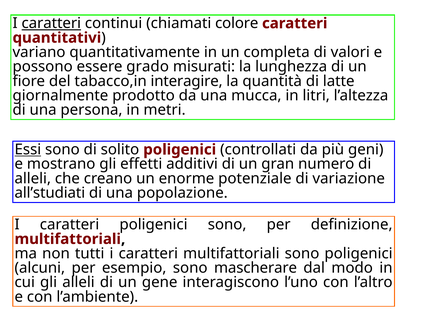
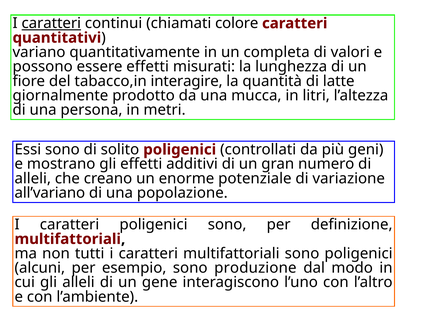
essere grado: grado -> effetti (148, 67)
Essi underline: present -> none (28, 150)
all’studiati: all’studiati -> all’variano (50, 193)
mascherare: mascherare -> produzione (255, 268)
